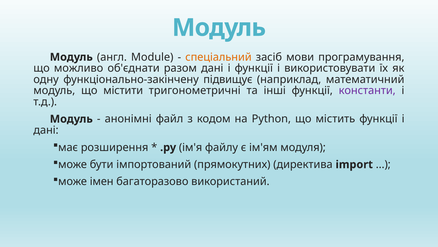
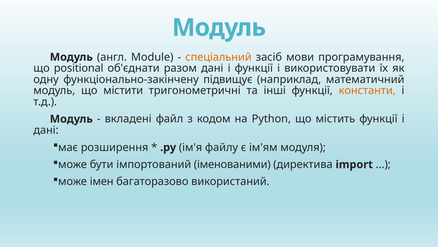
можливо: можливо -> positional (79, 68)
константи colour: purple -> orange (367, 90)
анонімні: анонімні -> вкладені (128, 119)
прямокутних: прямокутних -> іменованими (232, 164)
